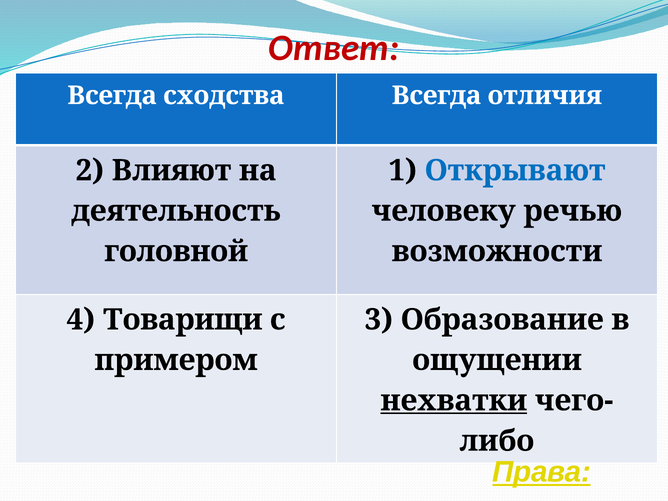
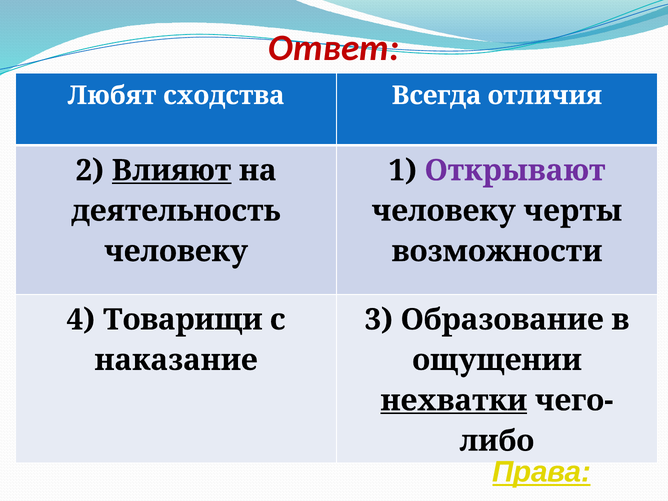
Всегда: Всегда -> Любят (112, 96)
Влияют underline: none -> present (172, 171)
Открывают colour: blue -> purple (515, 171)
речью: речью -> черты (573, 211)
головной: головной -> человеку (176, 251)
примером: примером -> наказание (176, 360)
